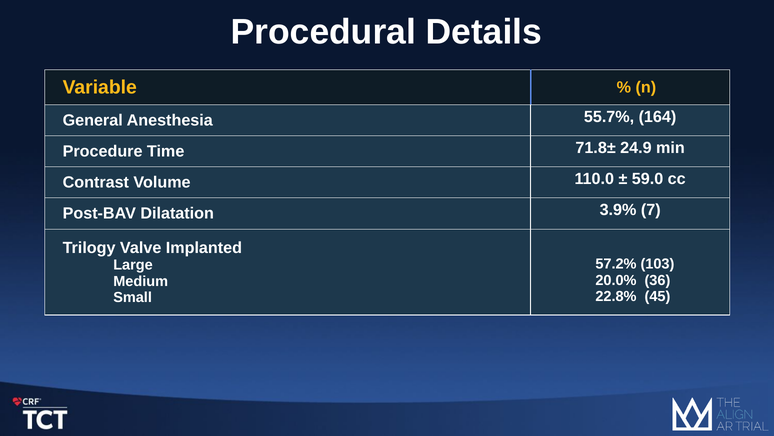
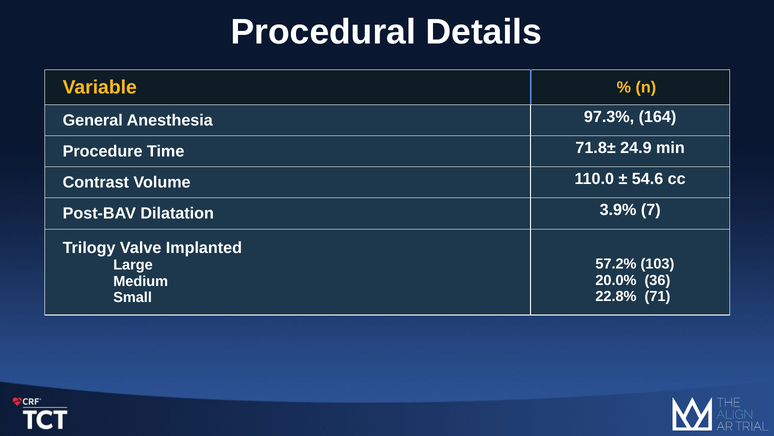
55.7%: 55.7% -> 97.3% (609, 117)
59.0: 59.0 -> 54.6 (648, 179)
45: 45 -> 71 (657, 296)
